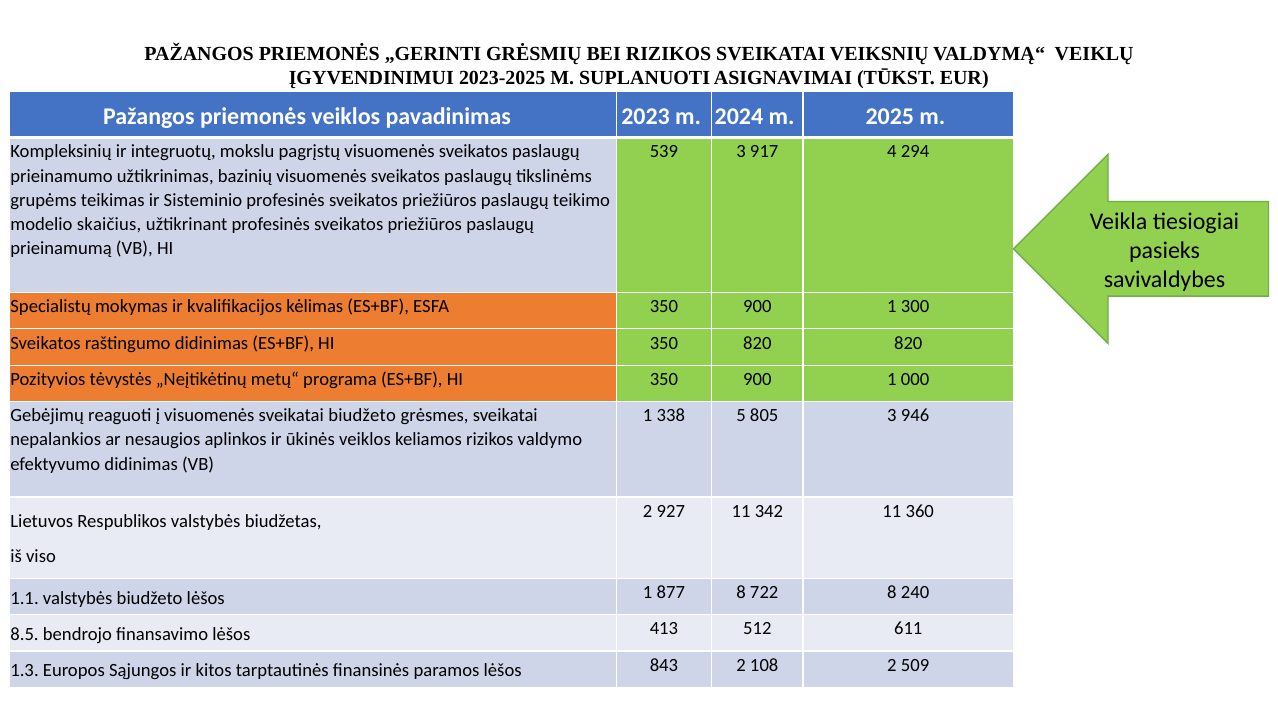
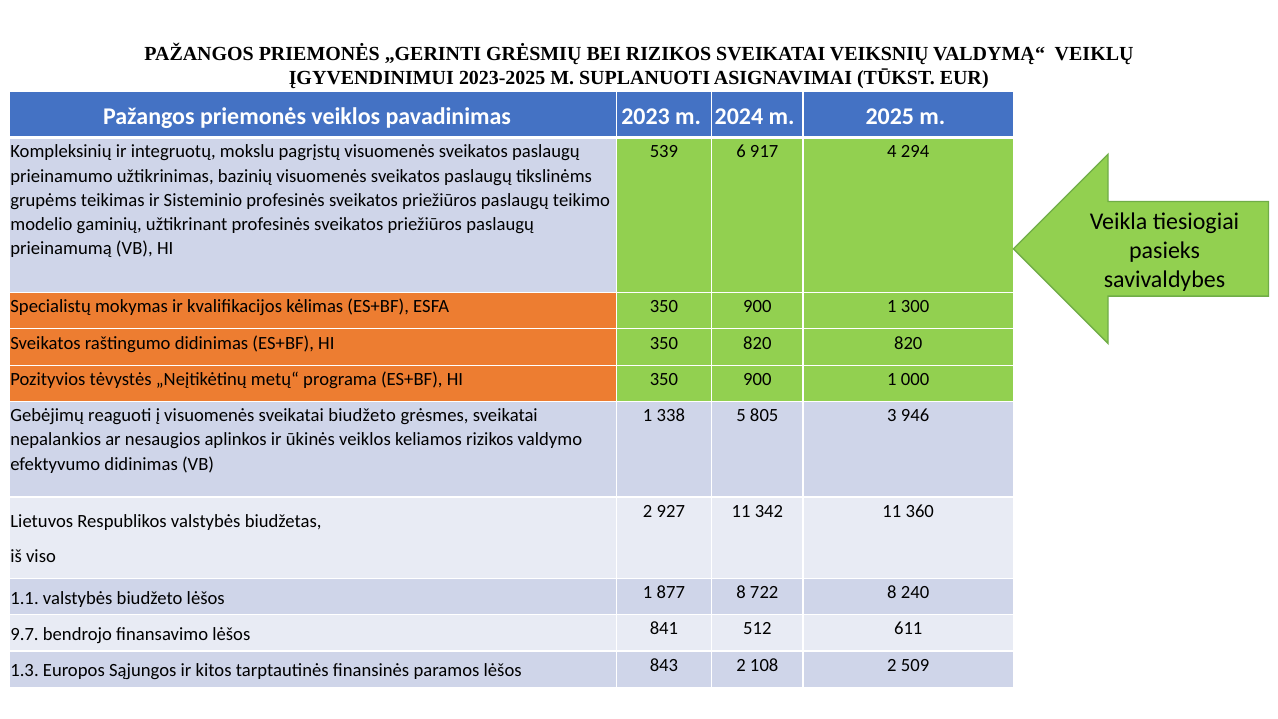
539 3: 3 -> 6 (741, 152)
skaičius: skaičius -> gaminių (109, 225)
8.5: 8.5 -> 9.7 (25, 634)
413: 413 -> 841 (664, 629)
